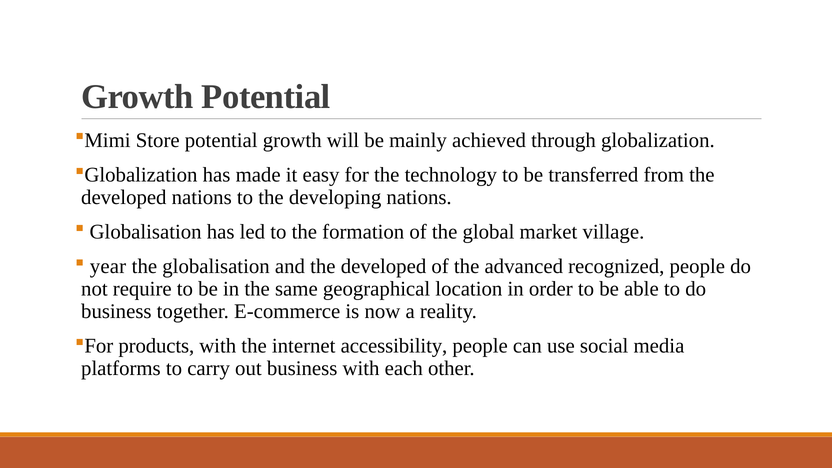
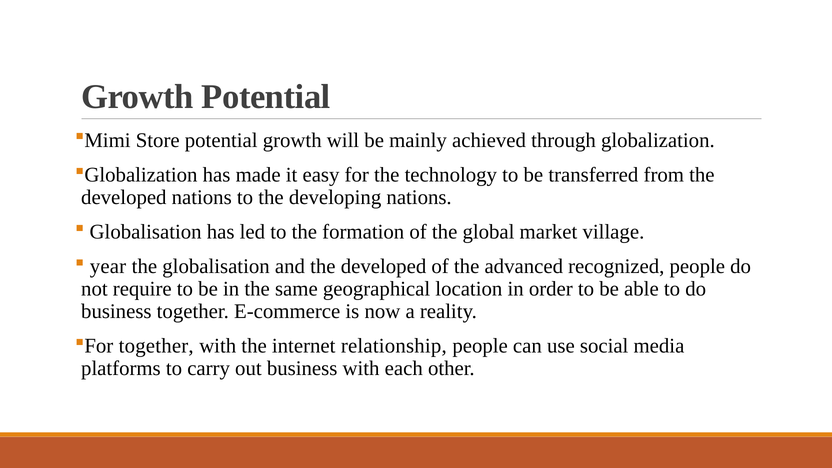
products: products -> together (156, 346)
accessibility: accessibility -> relationship (394, 346)
